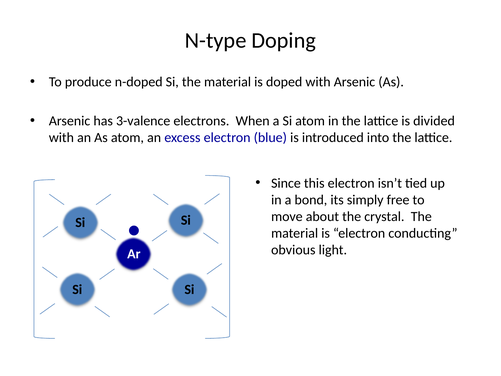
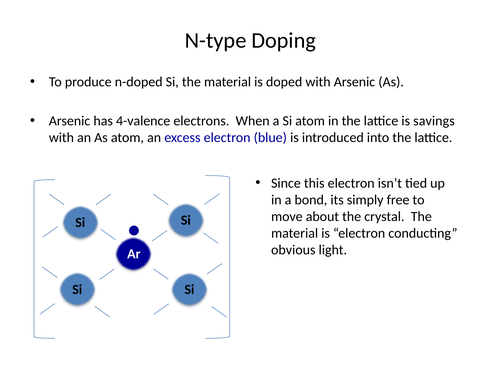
3-valence: 3-valence -> 4-valence (143, 121)
divided: divided -> savings (434, 121)
